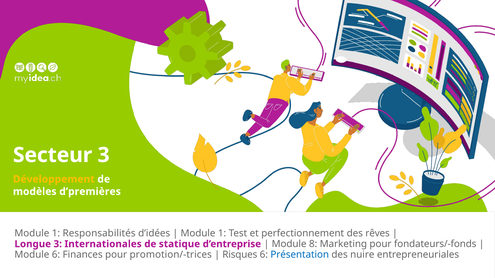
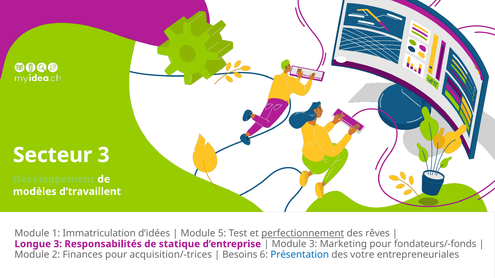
Développement colour: yellow -> light green (54, 179)
d’premières: d’premières -> d’travaillent (90, 192)
Responsabilités: Responsabilités -> Immatriculation (99, 234)
1: 1 -> 5 (222, 234)
perfectionnement underline: none -> present (303, 234)
Internationales: Internationales -> Responsabilités (103, 244)
Module 8: 8 -> 3 (313, 244)
Module 6: 6 -> 2 (56, 255)
promotion/-trices: promotion/-trices -> acquisition/-trices (171, 255)
Risques: Risques -> Besoins (240, 255)
nuire: nuire -> votre (362, 255)
